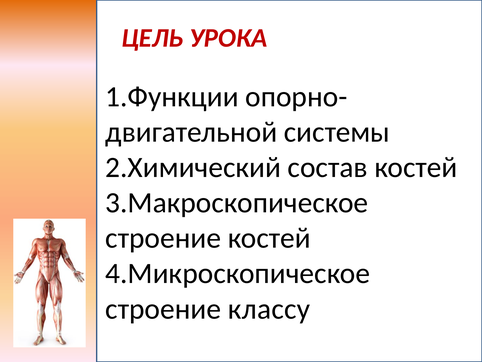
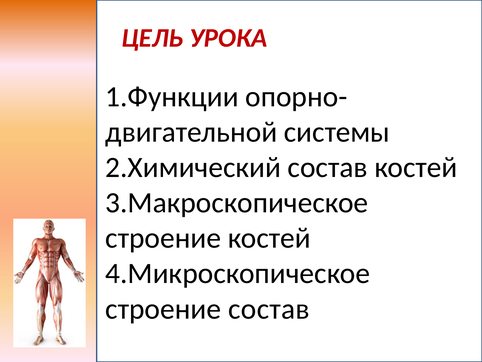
строение классу: классу -> состав (269, 309)
